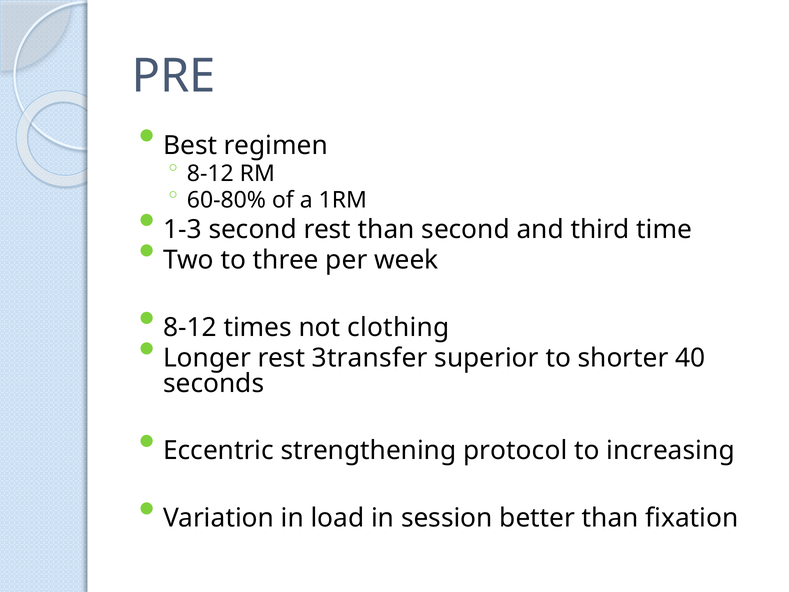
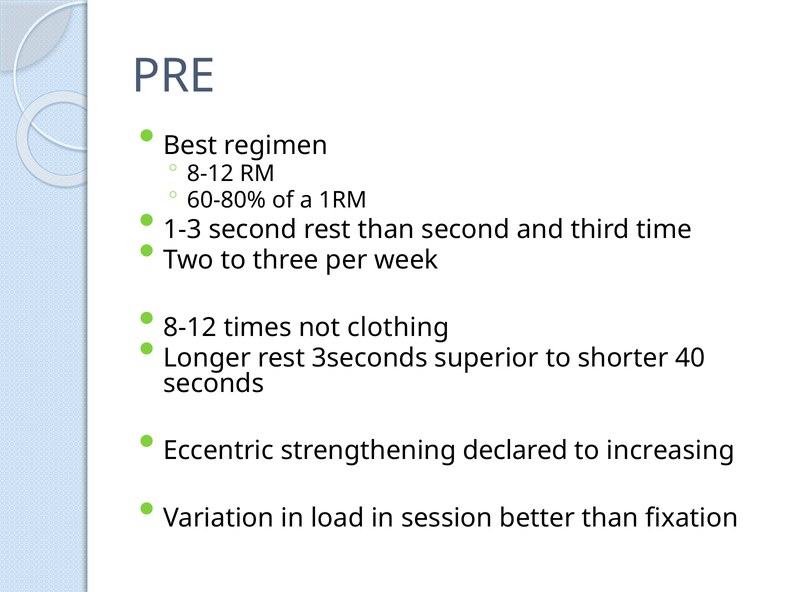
3transfer: 3transfer -> 3seconds (370, 358)
protocol: protocol -> declared (515, 451)
